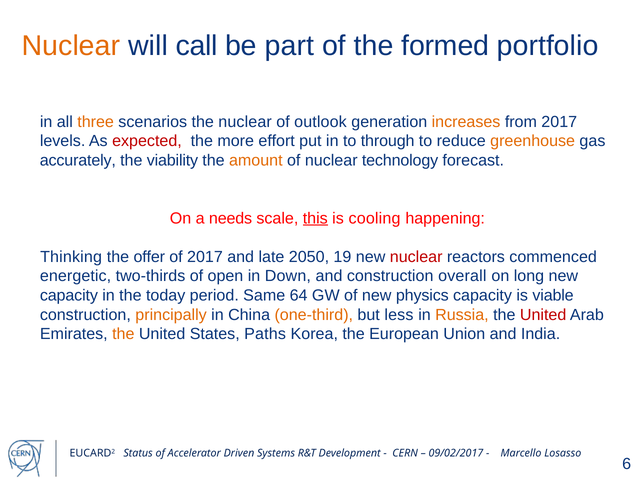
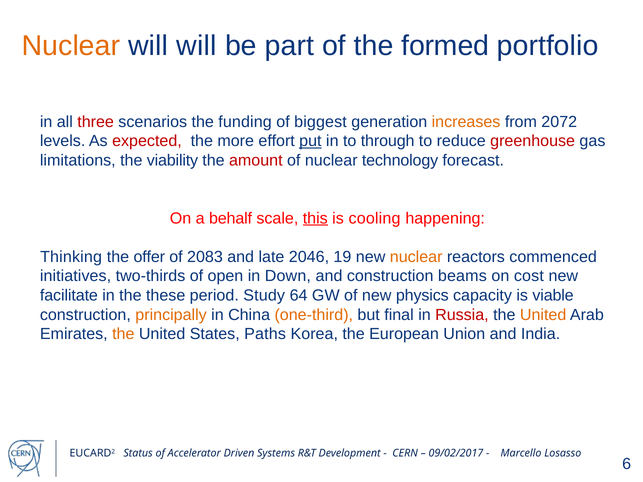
will call: call -> will (196, 46)
three colour: orange -> red (96, 122)
the nuclear: nuclear -> funding (245, 122)
outlook: outlook -> biggest (321, 122)
from 2017: 2017 -> 2072 (559, 122)
put underline: none -> present (310, 141)
greenhouse colour: orange -> red (533, 141)
accurately: accurately -> limitations (78, 161)
amount colour: orange -> red (256, 161)
needs: needs -> behalf (231, 218)
of 2017: 2017 -> 2083 (205, 257)
2050: 2050 -> 2046 (309, 257)
nuclear colour: red -> orange (416, 257)
energetic: energetic -> initiatives (76, 276)
overall: overall -> beams (462, 276)
long: long -> cost (529, 276)
capacity: capacity -> facilitate (69, 296)
today: today -> these (166, 296)
Same: Same -> Study (264, 296)
less: less -> final (399, 315)
Russia colour: orange -> red (462, 315)
United colour: red -> orange (543, 315)
